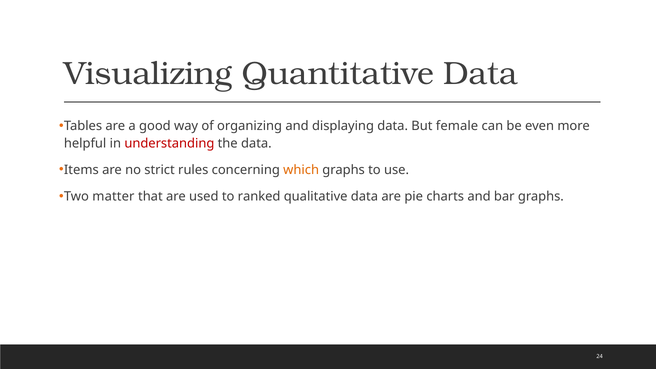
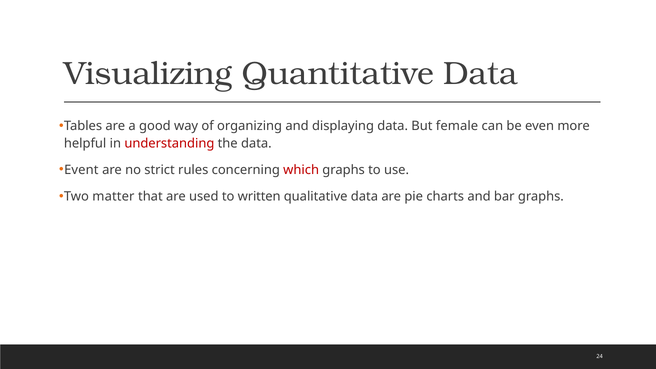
Items: Items -> Event (81, 170)
which colour: orange -> red (301, 170)
ranked: ranked -> written (259, 197)
